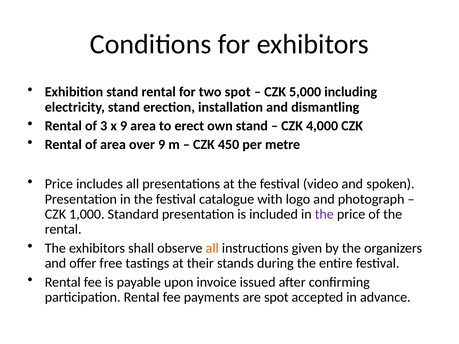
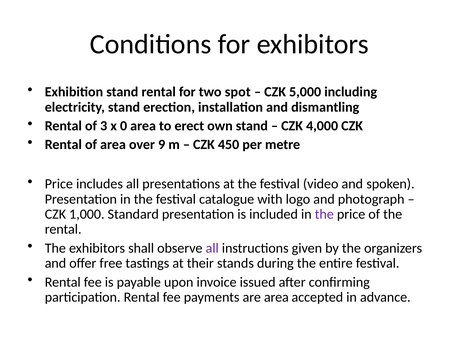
x 9: 9 -> 0 (124, 126)
all colour: orange -> purple (212, 248)
are spot: spot -> area (276, 297)
